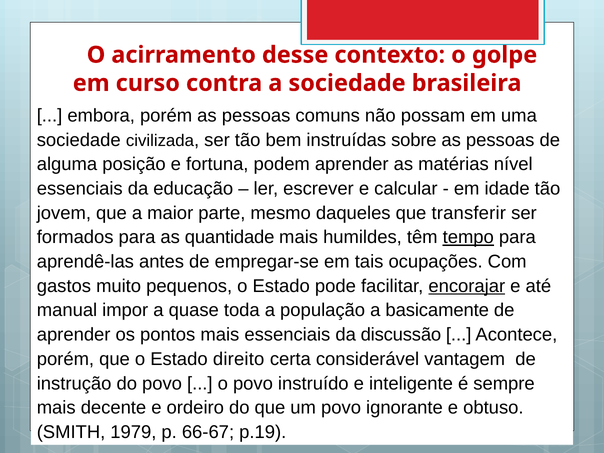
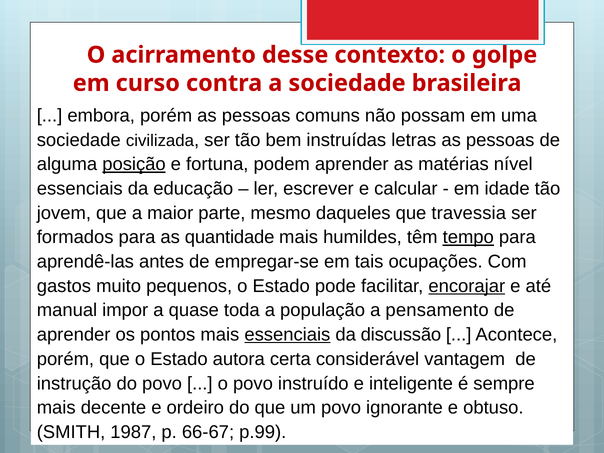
sobre: sobre -> letras (414, 140)
posição underline: none -> present (134, 164)
transferir: transferir -> travessia (469, 213)
basicamente: basicamente -> pensamento (437, 310)
essenciais underline: none -> present (287, 335)
direito: direito -> autora (239, 359)
1979: 1979 -> 1987 (133, 432)
p.19: p.19 -> p.99 (263, 432)
